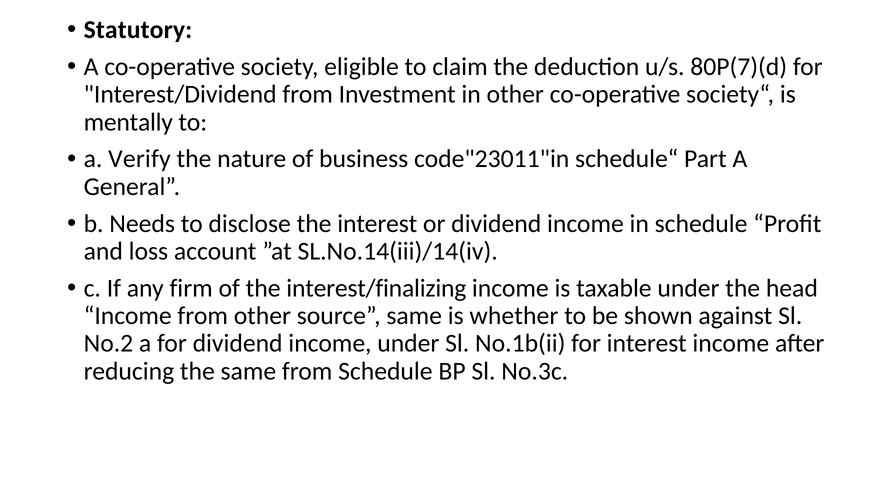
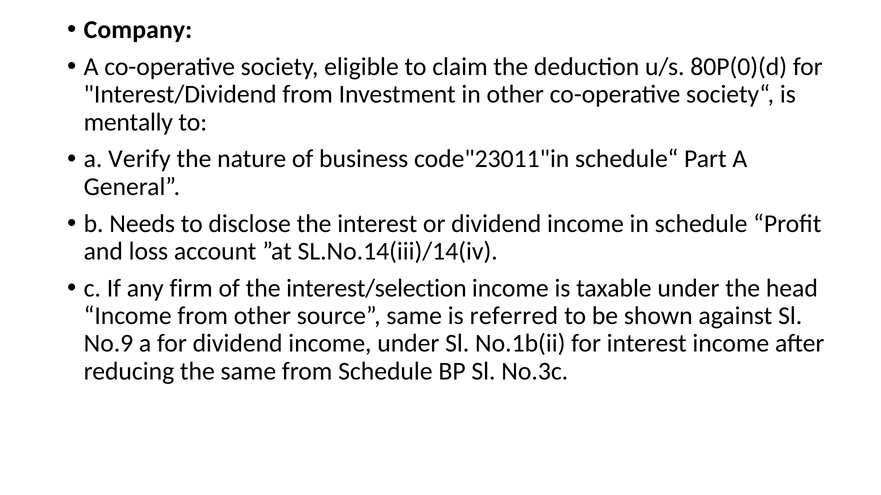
Statutory: Statutory -> Company (138, 30)
80P(7)(d: 80P(7)(d -> 80P(0)(d (739, 67)
interest/finalizing: interest/finalizing -> interest/selection (376, 288)
whether: whether -> referred (514, 316)
No.2: No.2 -> No.9 (108, 344)
